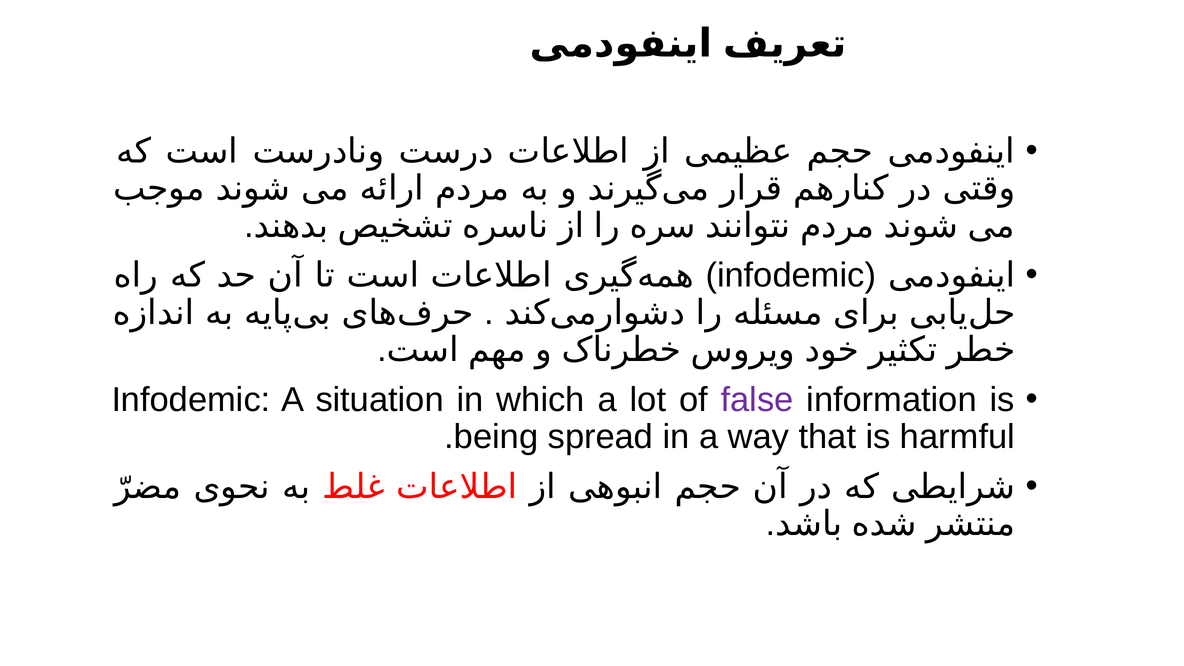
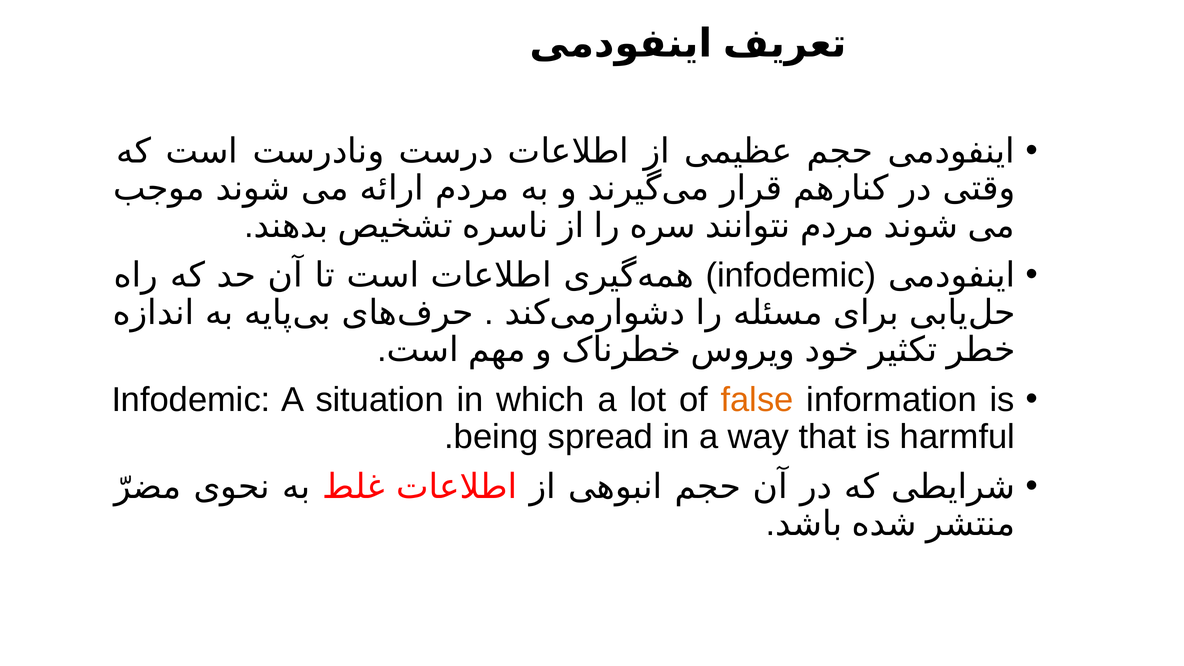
false colour: purple -> orange (757, 400)
